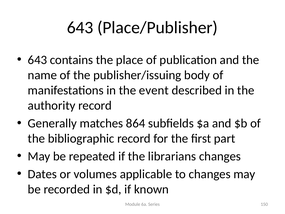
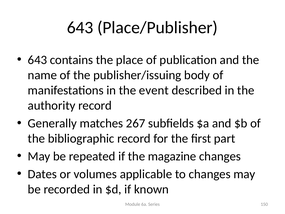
864: 864 -> 267 (136, 123)
librarians: librarians -> magazine (172, 156)
